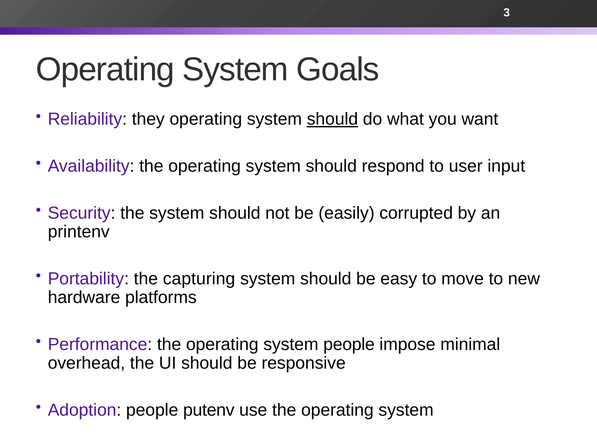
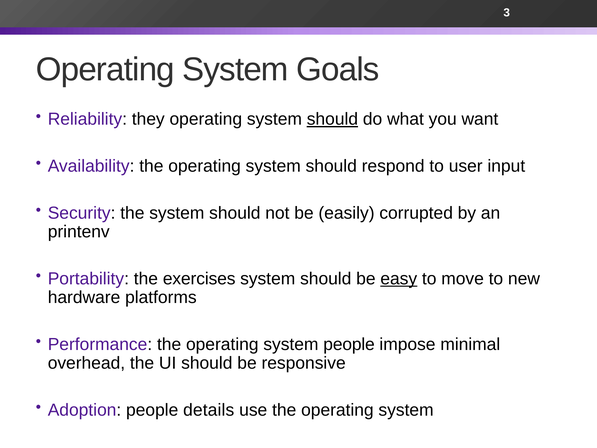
capturing: capturing -> exercises (199, 278)
easy underline: none -> present (399, 278)
putenv: putenv -> details (209, 410)
